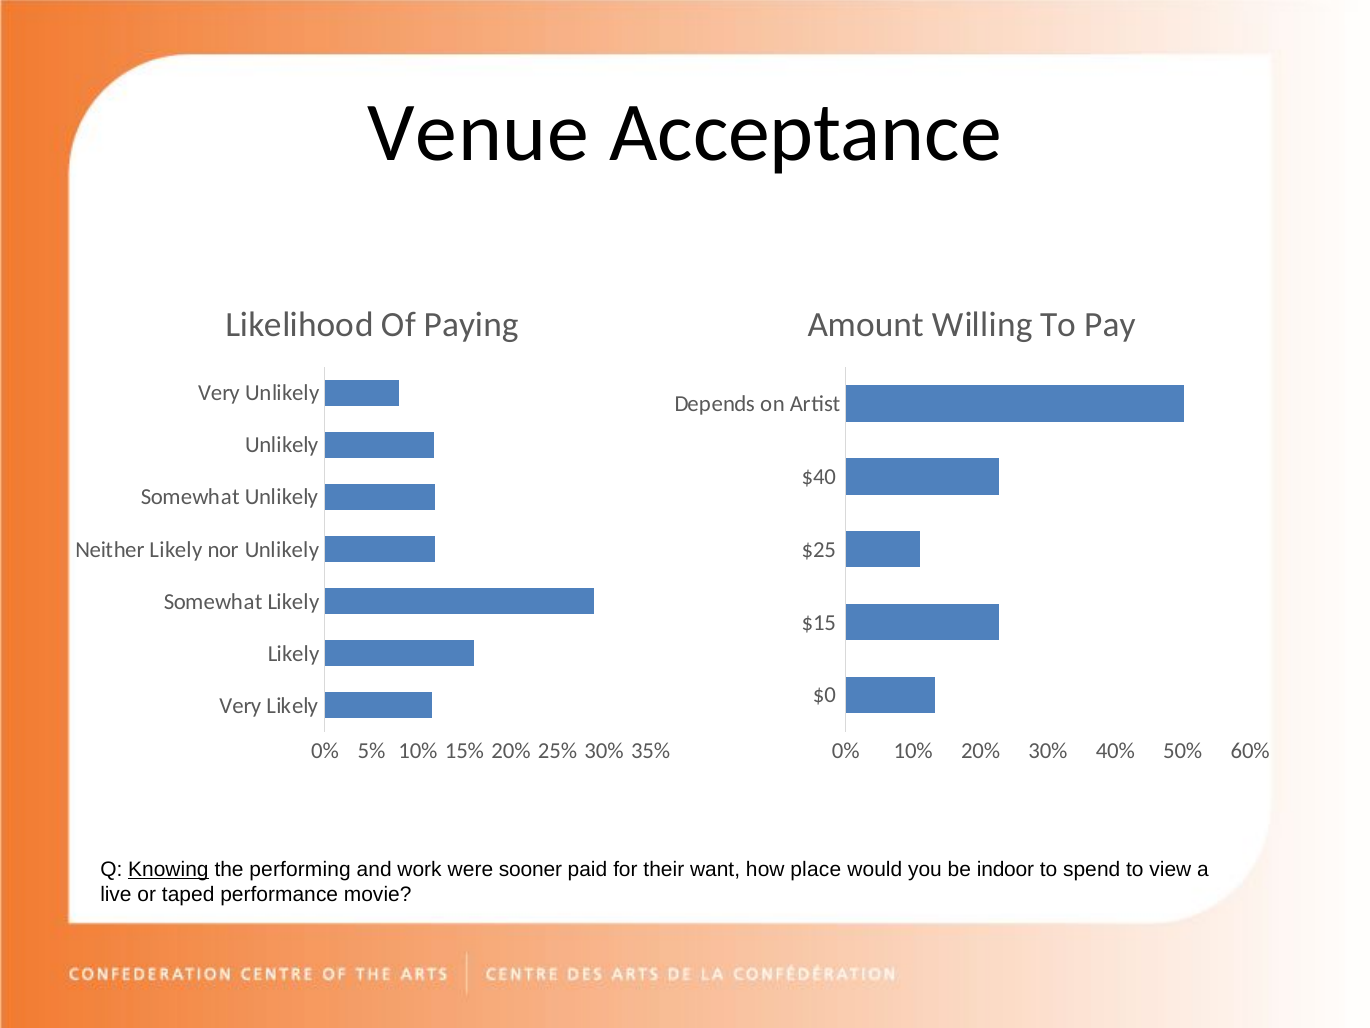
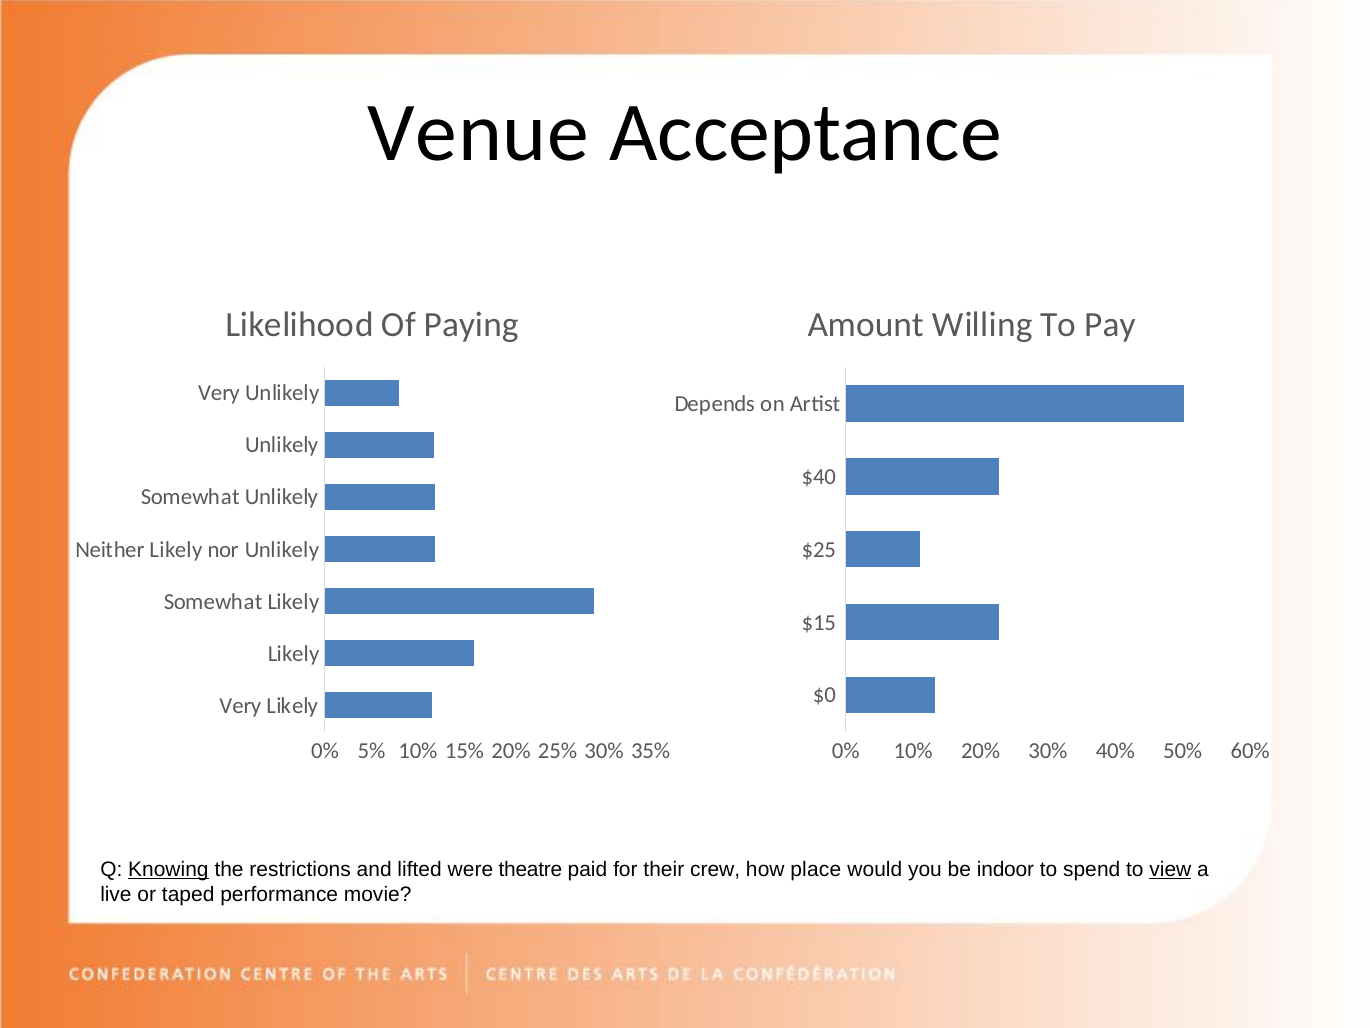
performing: performing -> restrictions (300, 869)
work: work -> lifted (420, 869)
sooner: sooner -> theatre (530, 869)
want: want -> crew (715, 869)
view underline: none -> present (1170, 869)
